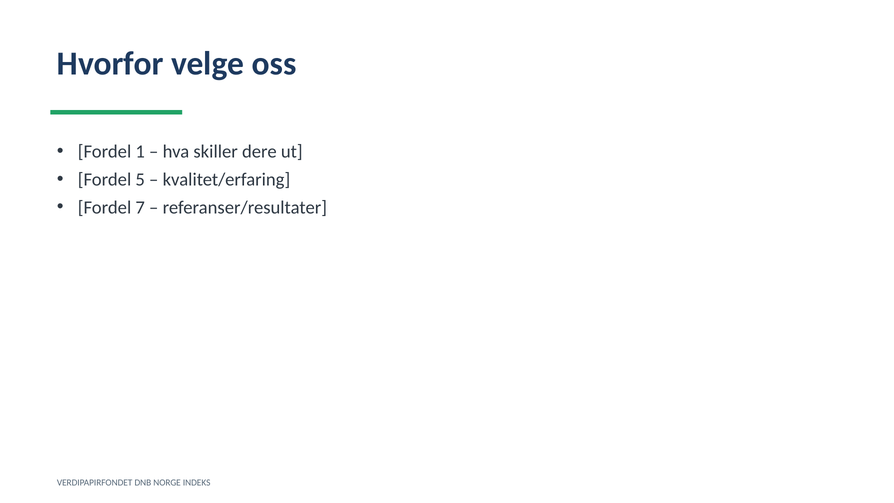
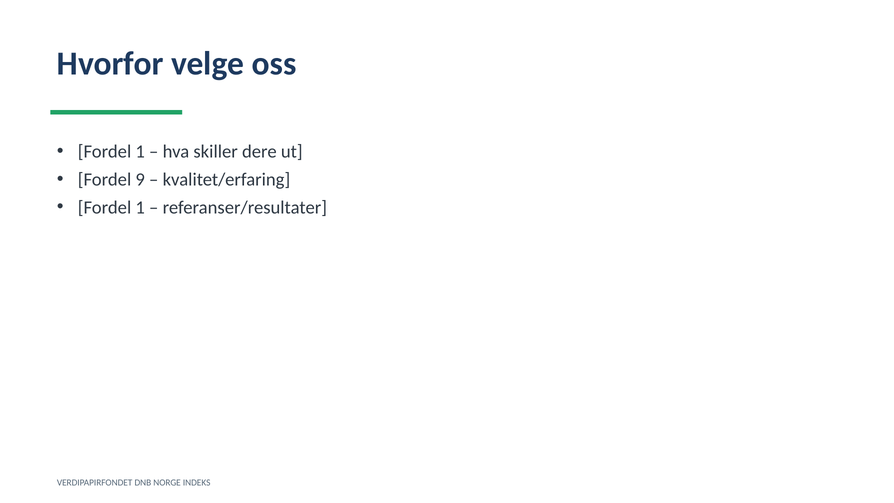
5: 5 -> 9 (140, 179)
7: 7 -> 1 (140, 207)
